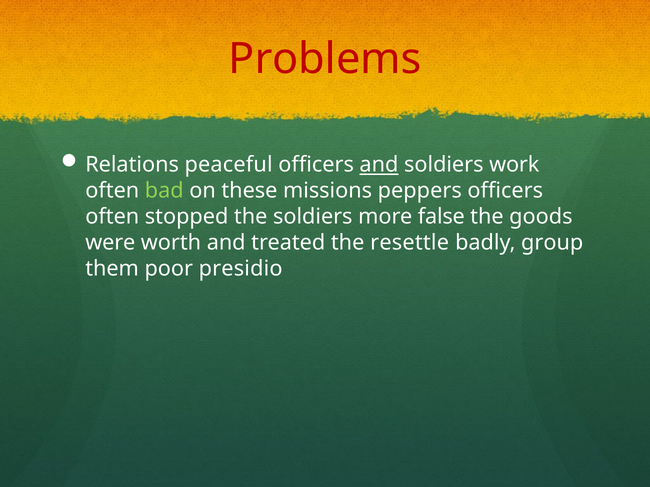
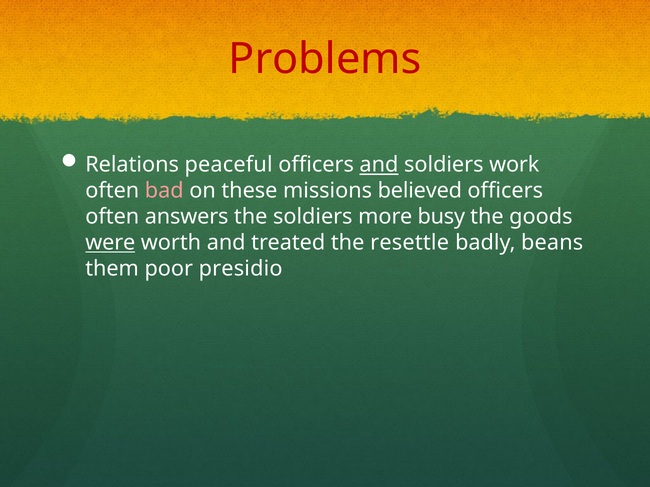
bad colour: light green -> pink (164, 191)
peppers: peppers -> believed (420, 191)
stopped: stopped -> answers (187, 217)
false: false -> busy (441, 217)
were underline: none -> present (110, 243)
group: group -> beans (552, 243)
